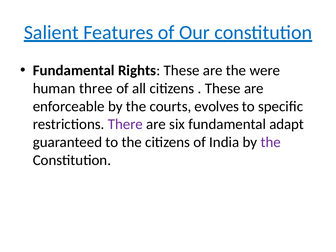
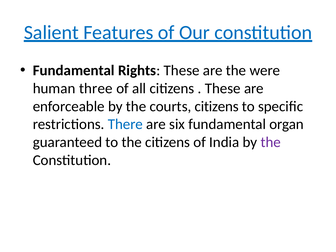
courts evolves: evolves -> citizens (217, 106)
There colour: purple -> blue (125, 124)
adapt: adapt -> organ (287, 124)
